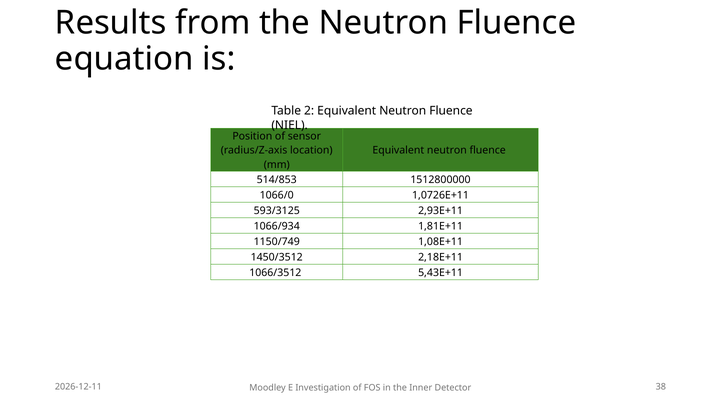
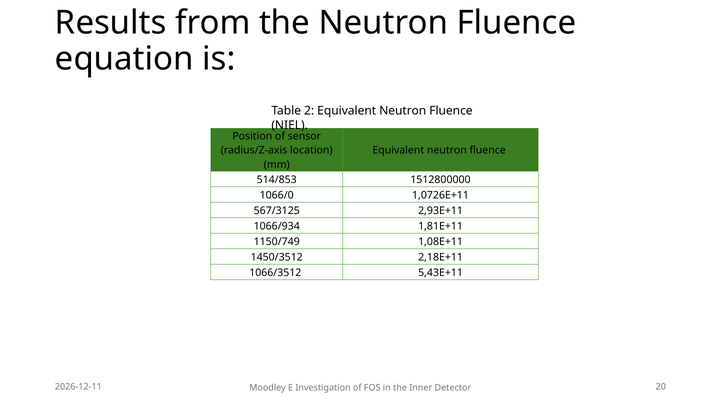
593/3125: 593/3125 -> 567/3125 (277, 210)
38: 38 -> 20 (661, 387)
